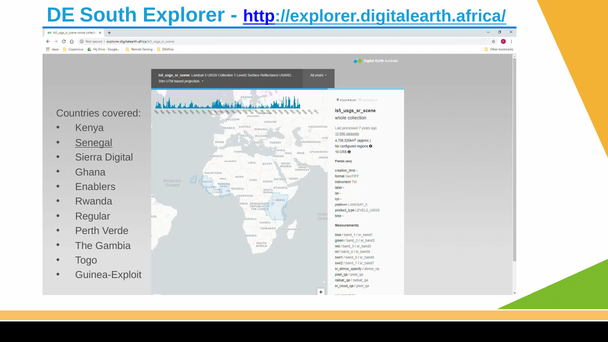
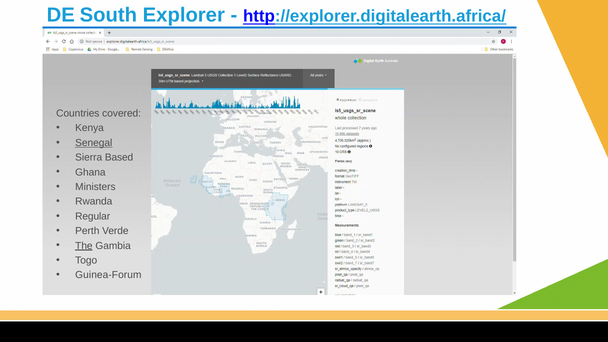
Digital: Digital -> Based (119, 158)
Enablers: Enablers -> Ministers (95, 187)
The underline: none -> present (84, 246)
Guinea-Exploit: Guinea-Exploit -> Guinea-Forum (108, 275)
